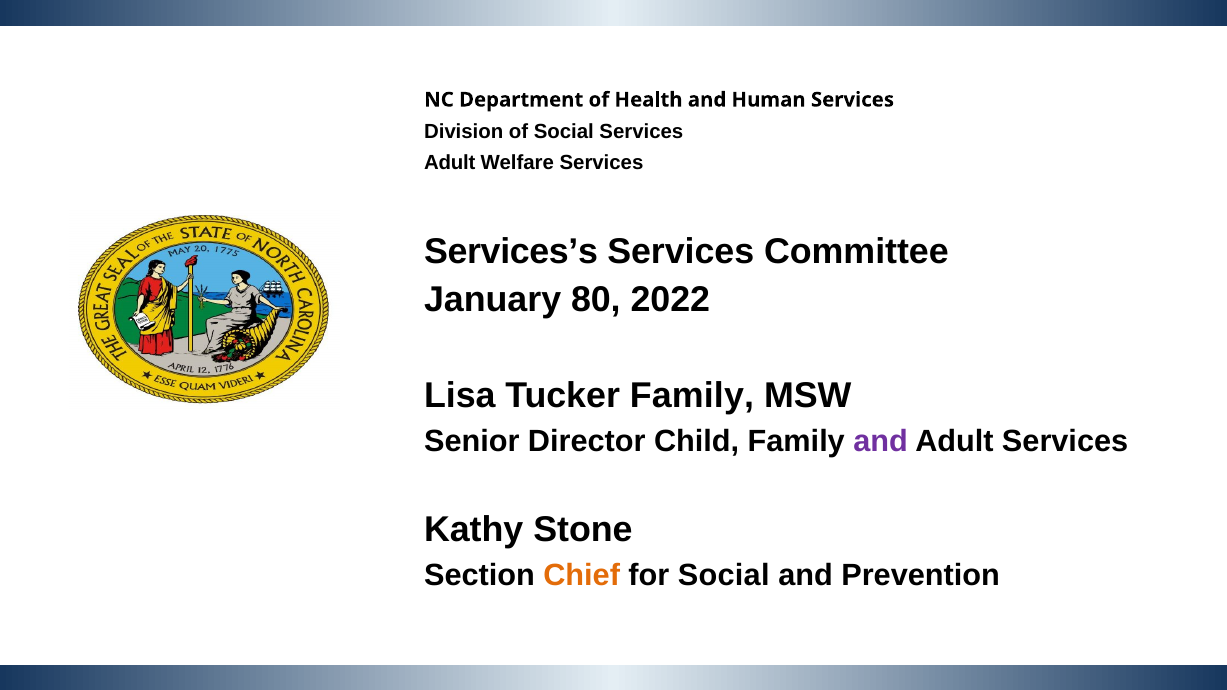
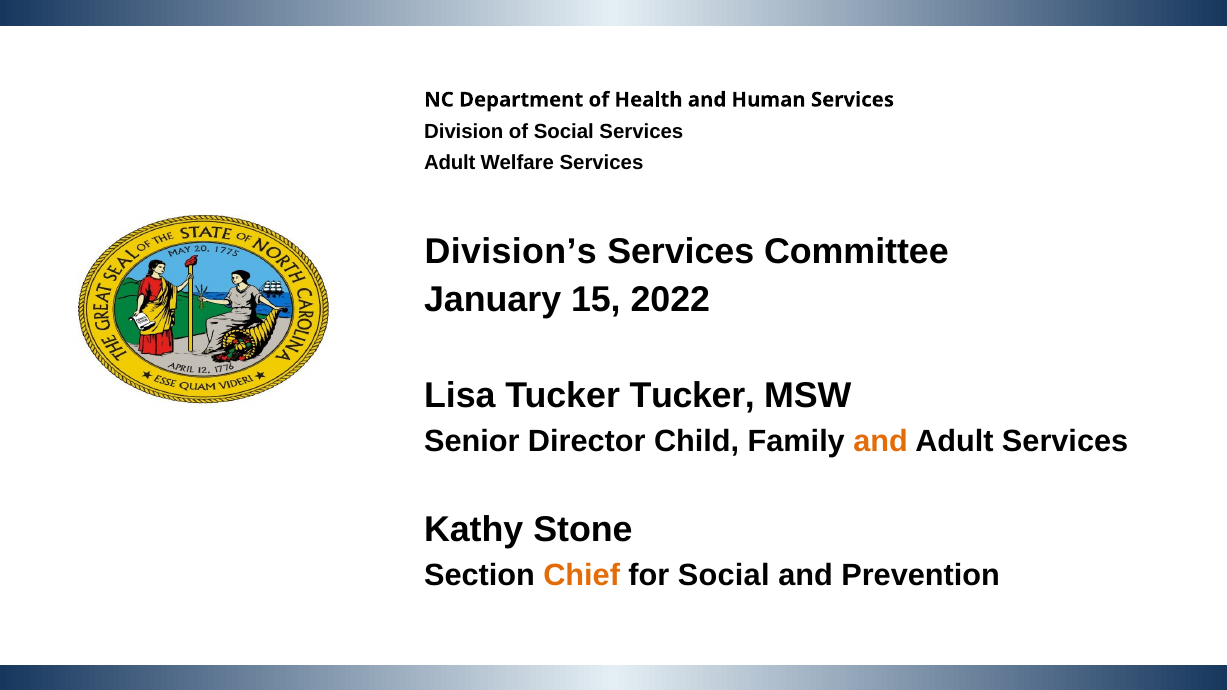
Services’s: Services’s -> Division’s (511, 251)
80: 80 -> 15 (596, 300)
Tucker Family: Family -> Tucker (692, 396)
and colour: purple -> orange (881, 442)
